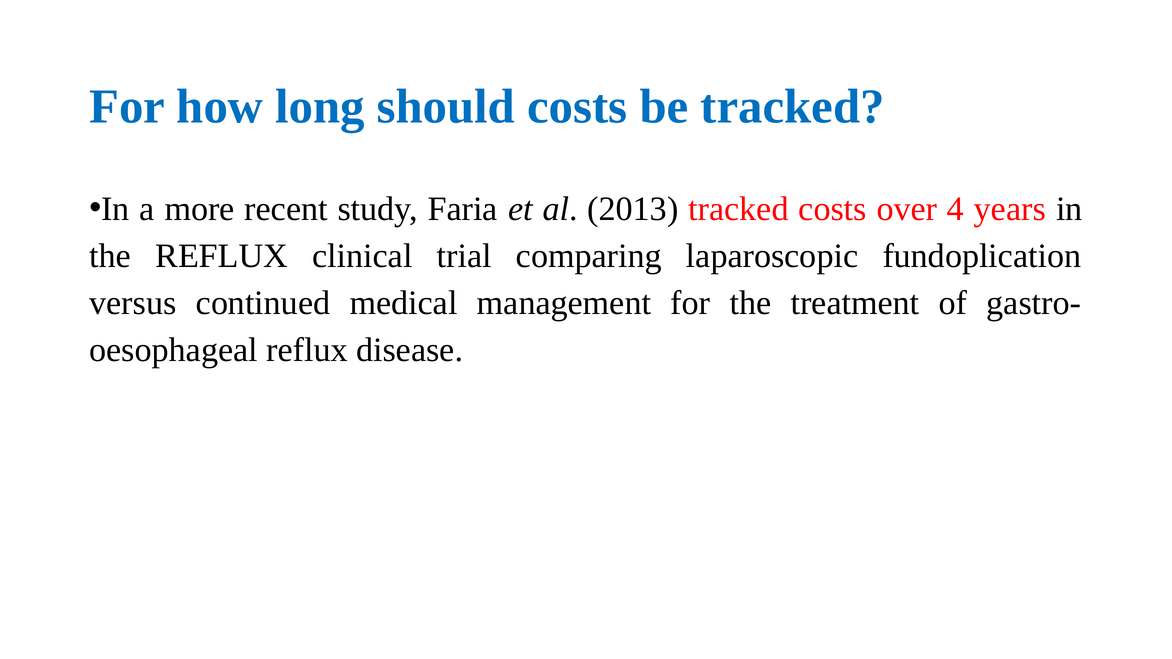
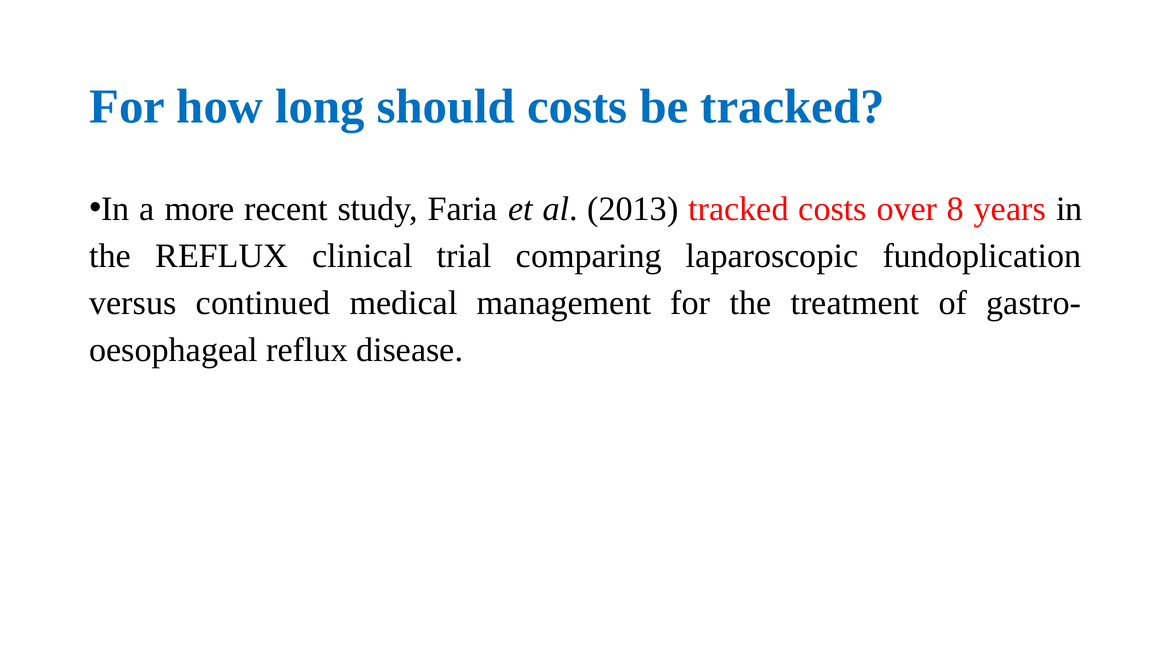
4: 4 -> 8 (956, 209)
